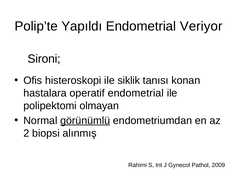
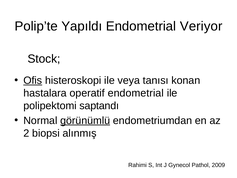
Sironi: Sironi -> Stock (44, 59)
Ofis underline: none -> present (33, 80)
siklik: siklik -> veya (129, 80)
olmayan: olmayan -> saptandı (99, 106)
